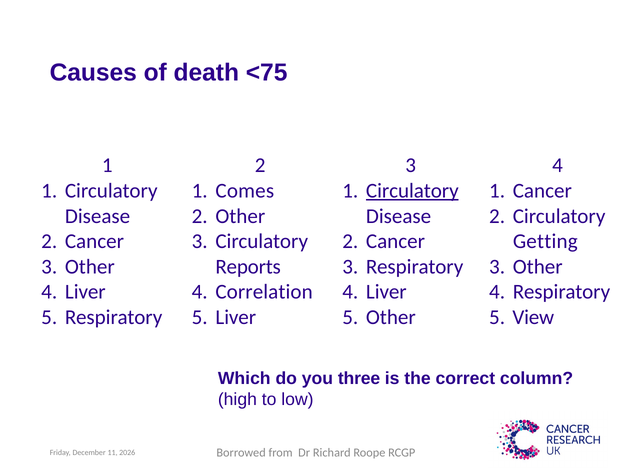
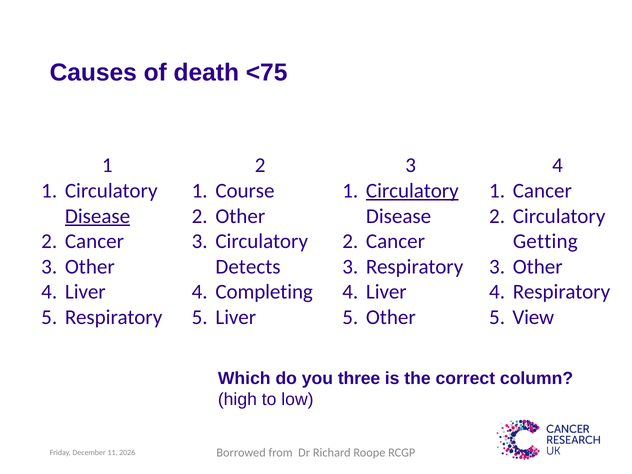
Comes: Comes -> Course (245, 191)
Disease underline: none -> present (98, 216)
Reports: Reports -> Detects (248, 267)
Correlation: Correlation -> Completing (264, 292)
